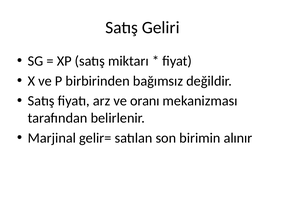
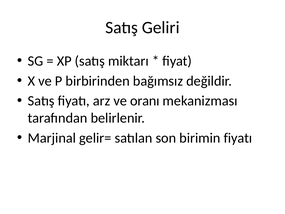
birimin alınır: alınır -> fiyatı (238, 138)
